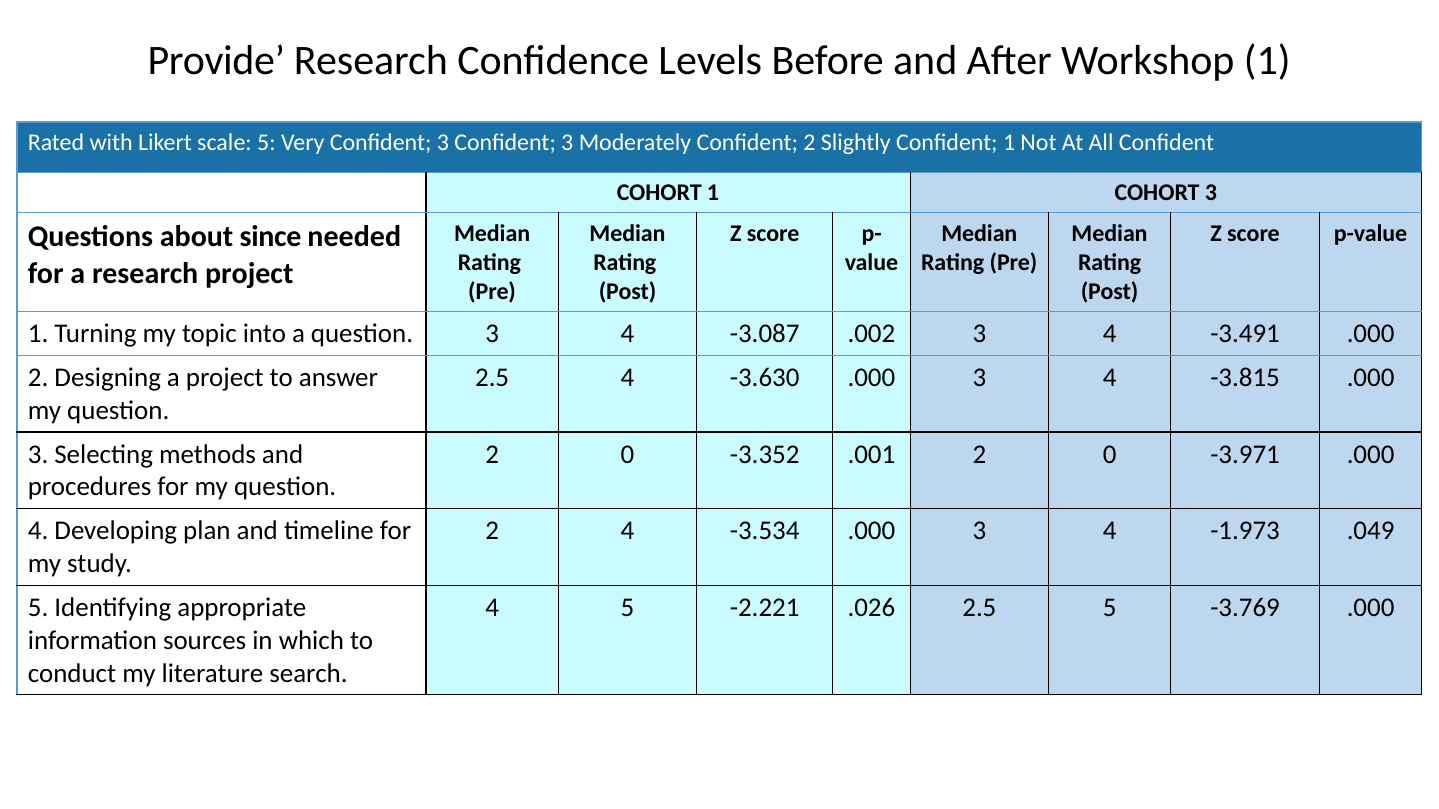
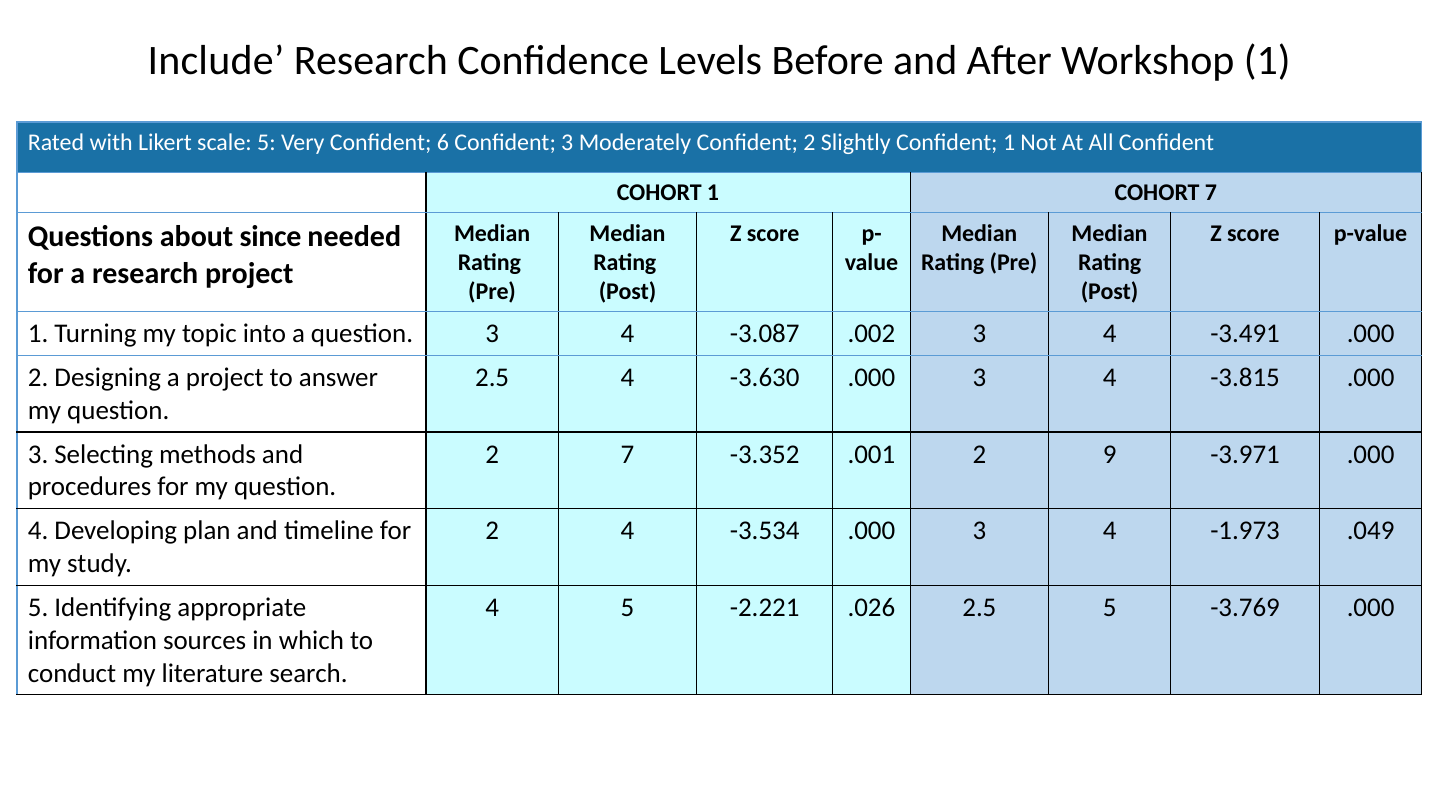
Provide: Provide -> Include (216, 61)
Very Confident 3: 3 -> 6 (443, 143)
COHORT 3: 3 -> 7 (1211, 193)
0: 0 -> 7 (628, 454)
.001 2 0: 0 -> 9 (1110, 454)
